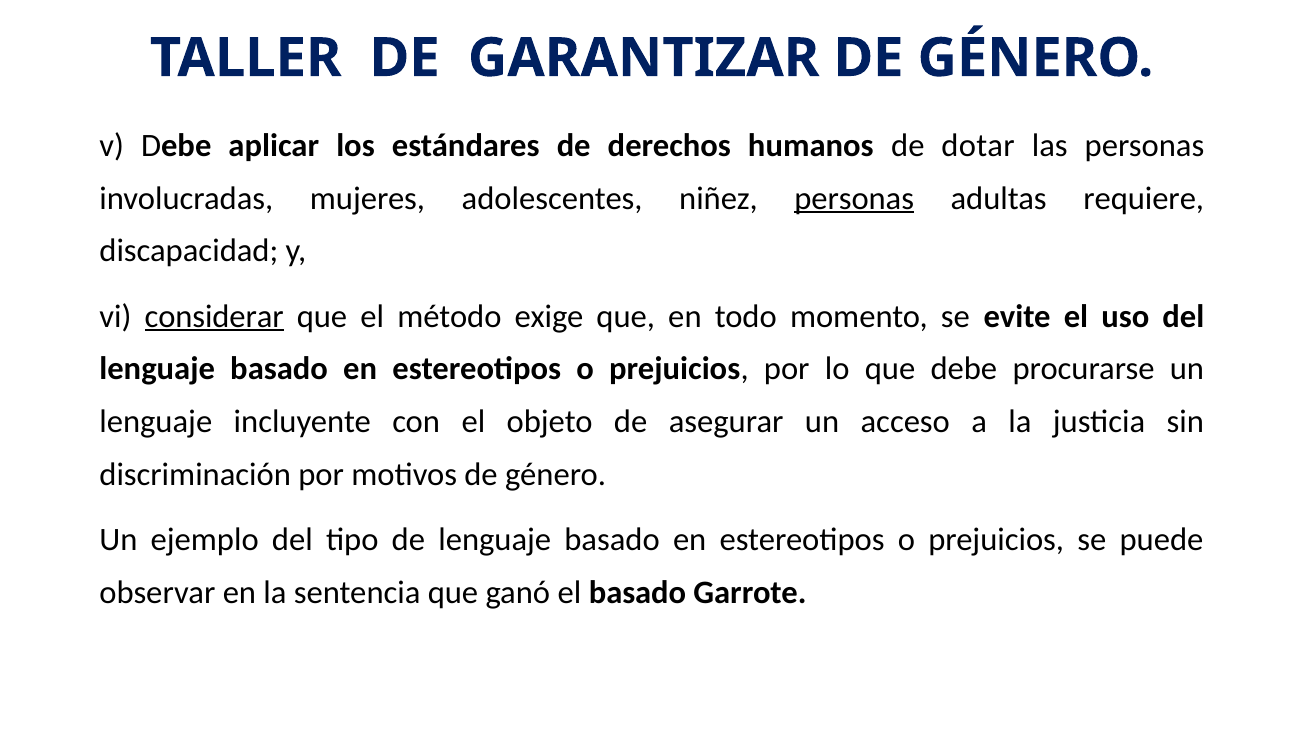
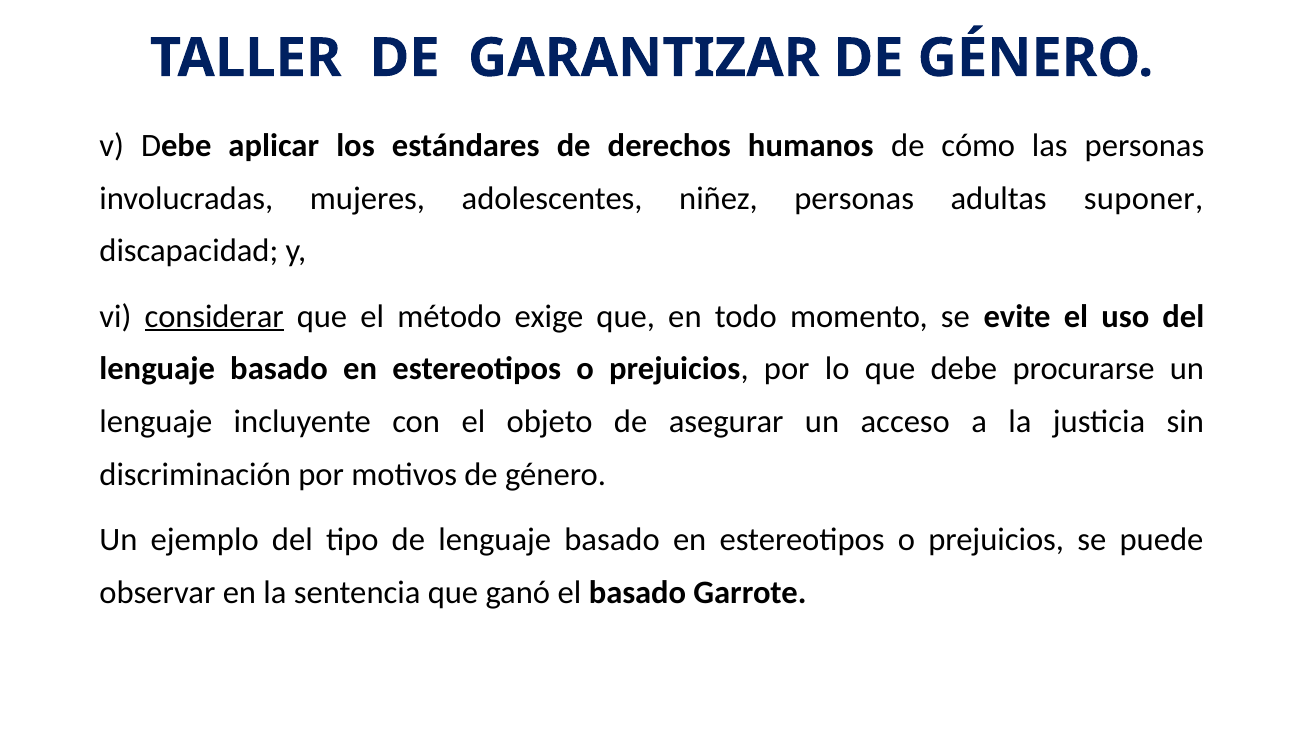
dotar: dotar -> cómo (978, 145)
personas underline: present -> none (854, 198)
requiere: requiere -> suponer (1144, 198)
